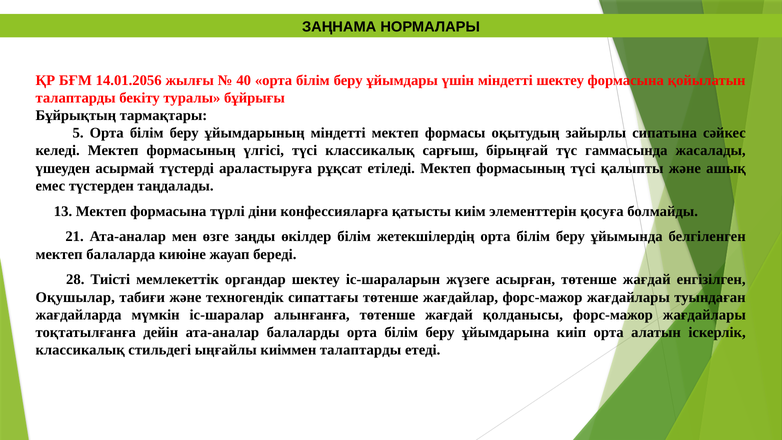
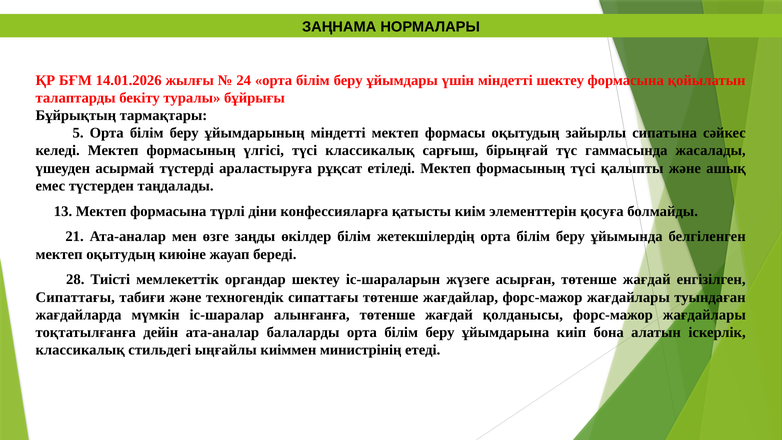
14.01.2056: 14.01.2056 -> 14.01.2026 (129, 80)
40: 40 -> 24 (244, 80)
мектеп балаларда: балаларда -> оқытудың (121, 254)
Оқушылар: Оқушылар -> Сипаттағы (75, 297)
киіп орта: орта -> бона (609, 332)
киіммен талаптарды: талаптарды -> министрінің (361, 350)
